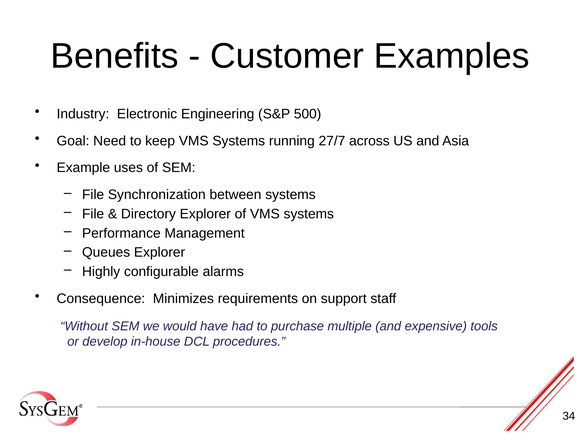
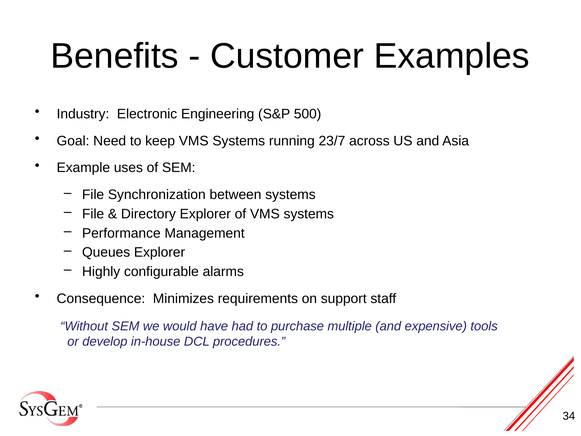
27/7: 27/7 -> 23/7 (332, 141)
